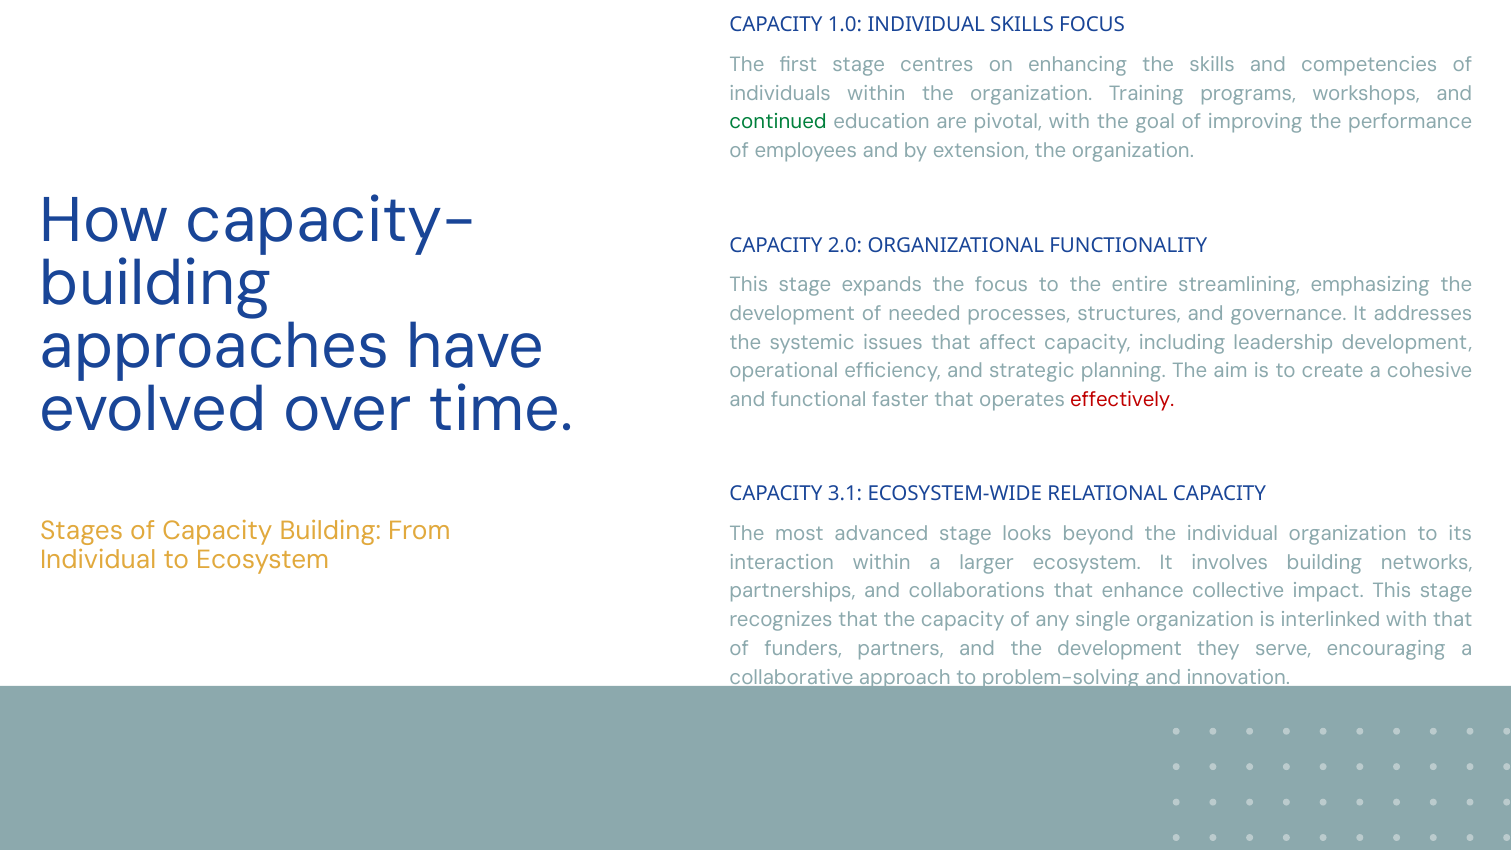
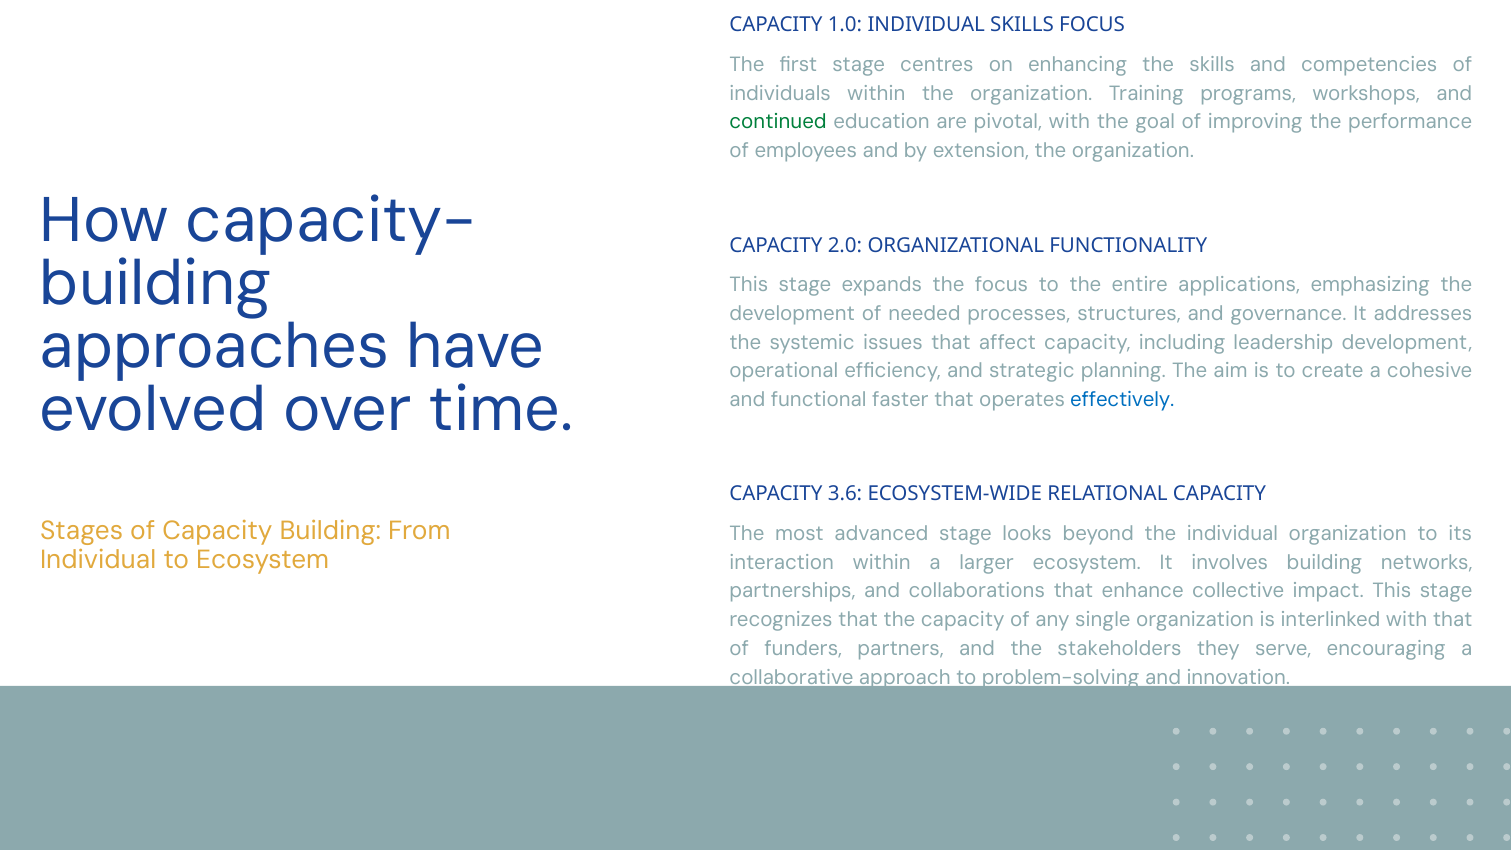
streamlining: streamlining -> applications (1239, 285)
effectively colour: red -> blue (1122, 400)
3.1: 3.1 -> 3.6 (845, 494)
and the development: development -> stakeholders (1120, 649)
